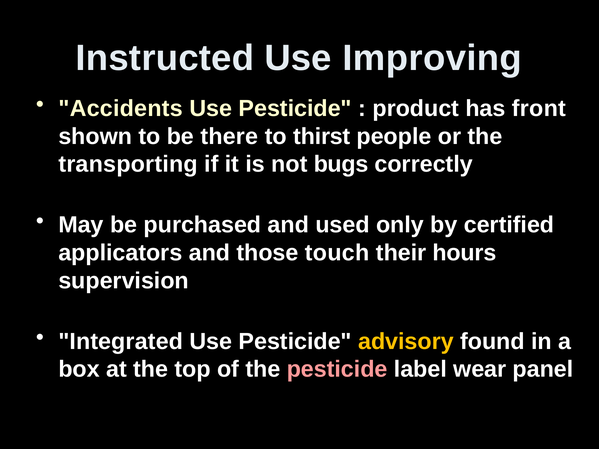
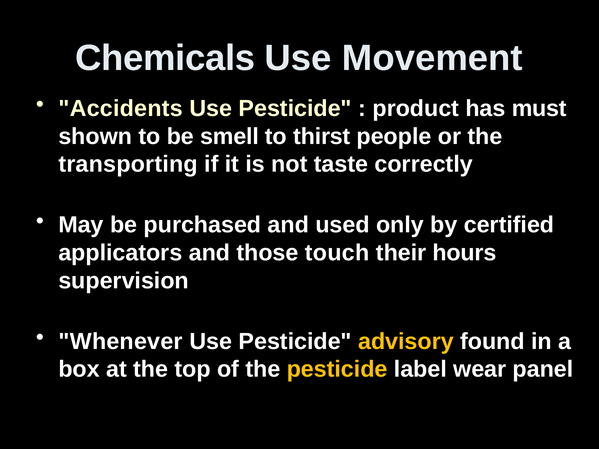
Instructed: Instructed -> Chemicals (165, 58)
Improving: Improving -> Movement (432, 58)
front: front -> must (539, 108)
there: there -> smell (230, 136)
bugs: bugs -> taste (341, 164)
Integrated: Integrated -> Whenever (121, 342)
pesticide colour: pink -> yellow (337, 370)
